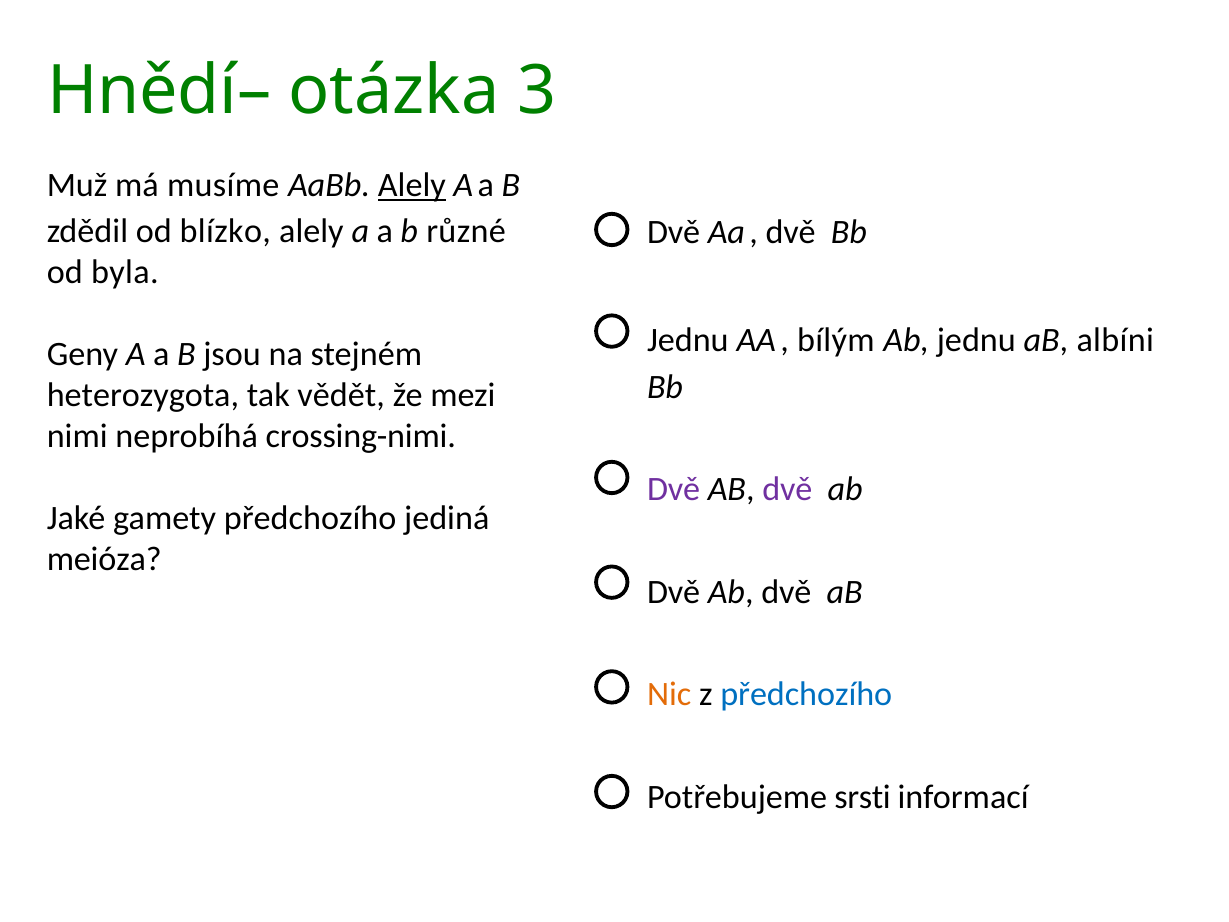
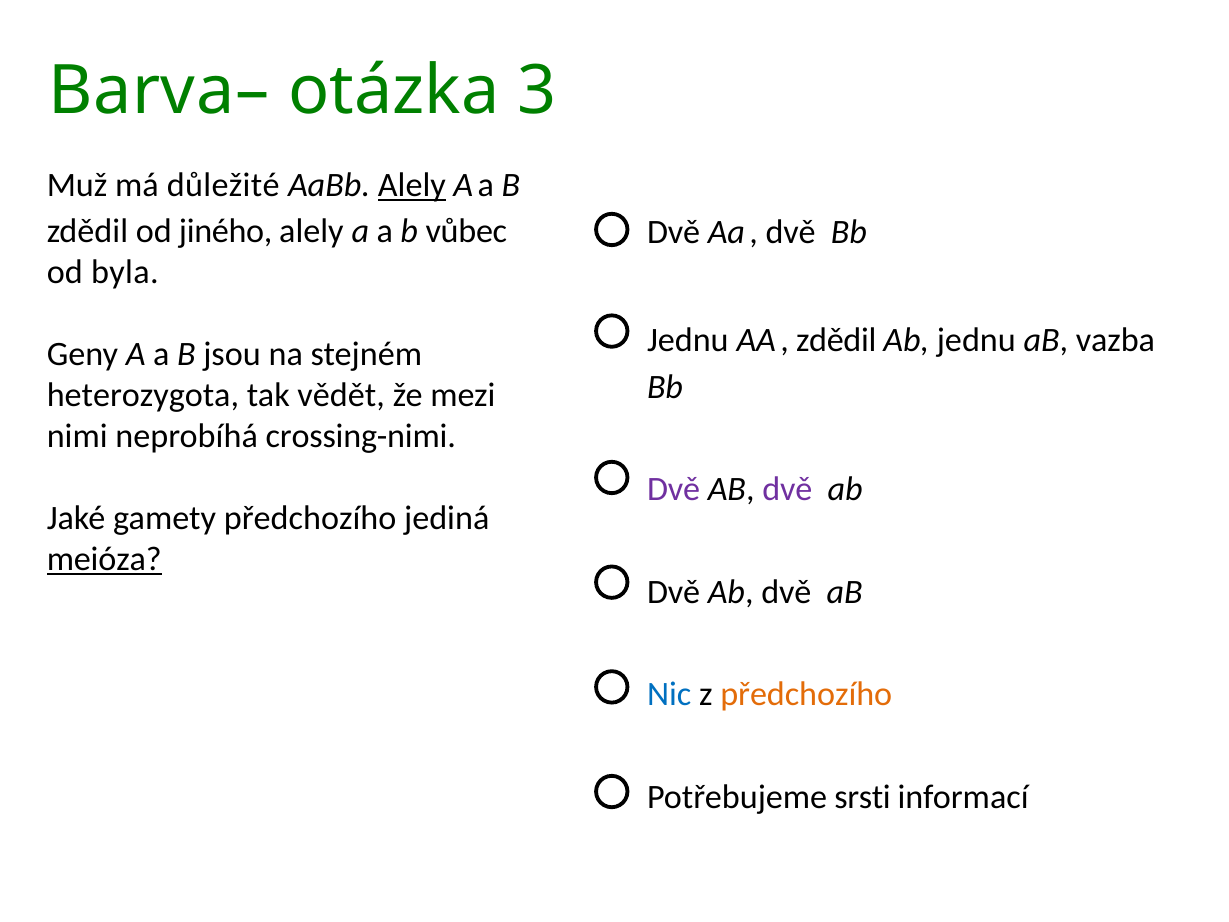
Hnědí–: Hnědí– -> Barva– (159, 91)
musíme: musíme -> důležité (223, 185)
blízko: blízko -> jiného (226, 231)
různé: různé -> vůbec (466, 231)
bílým: bílým -> zdědil (836, 340)
albíni: albíni -> vazba (1115, 340)
meióza underline: none -> present (104, 559)
Nic colour: orange -> blue (669, 694)
předchozího colour: blue -> orange (806, 694)
